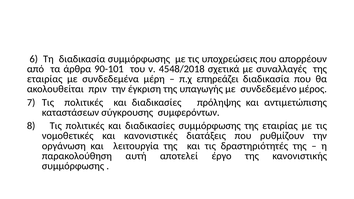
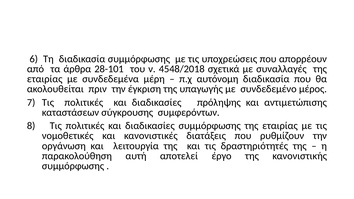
90-101: 90-101 -> 28-101 (109, 69)
επηρεάζει: επηρεάζει -> αυτόνομη (218, 79)
